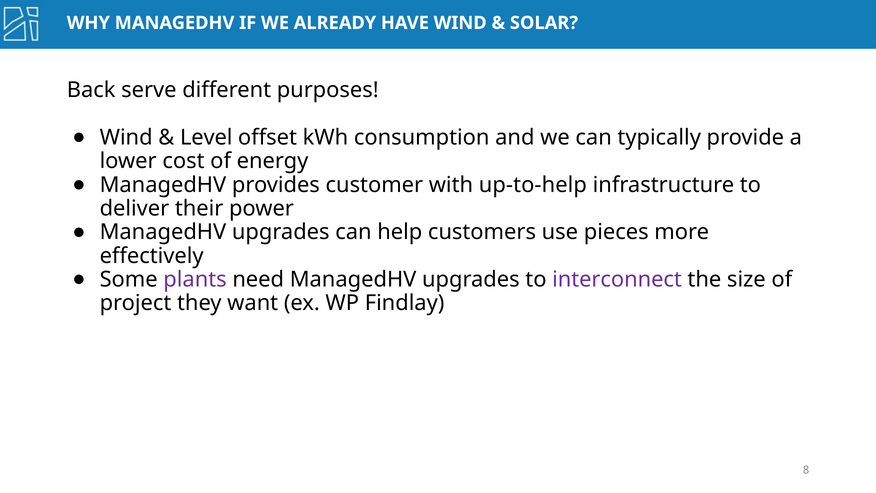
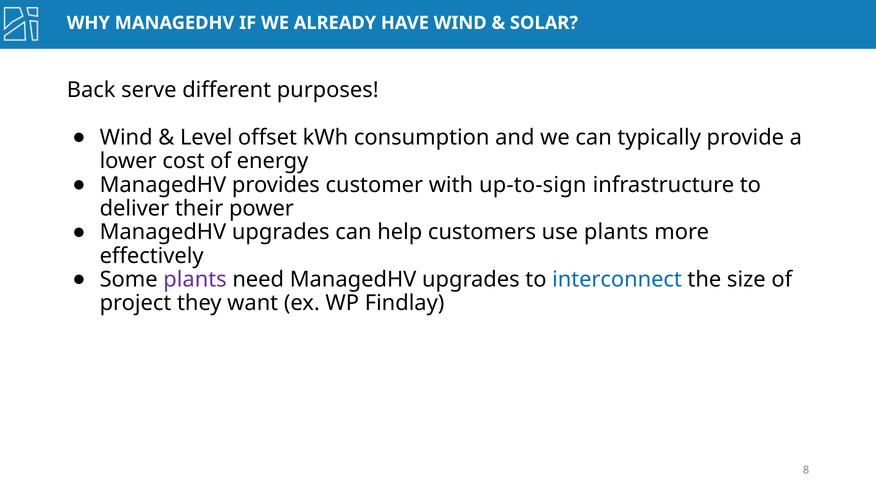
up-to-help: up-to-help -> up-to-sign (533, 185)
use pieces: pieces -> plants (616, 232)
interconnect colour: purple -> blue (617, 279)
